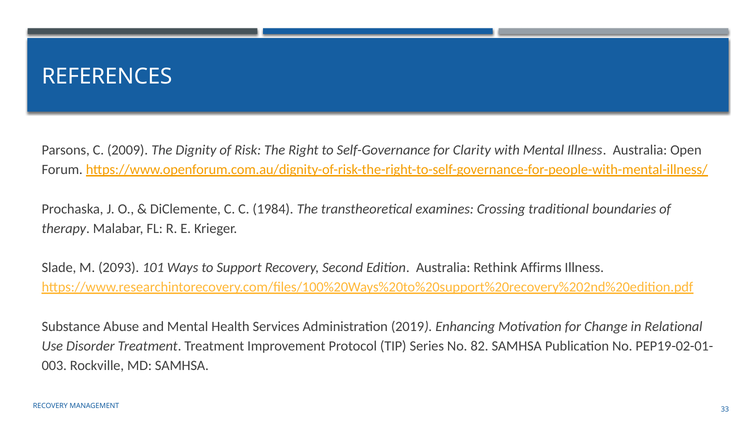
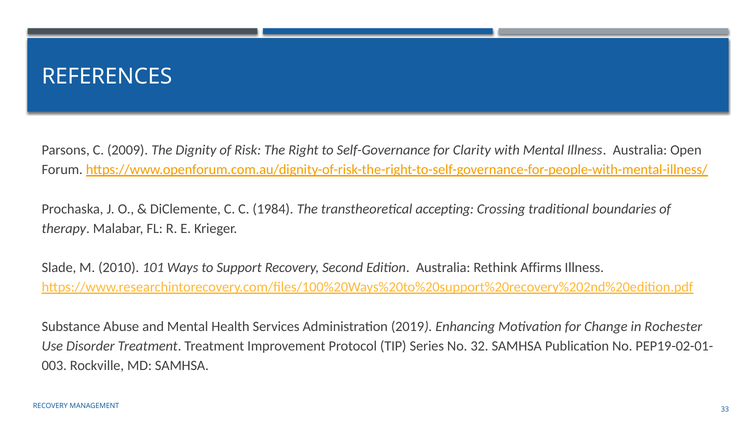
examines: examines -> accepting (445, 209)
2093: 2093 -> 2010 (119, 268)
Relational: Relational -> Rochester (673, 327)
82: 82 -> 32 (479, 346)
